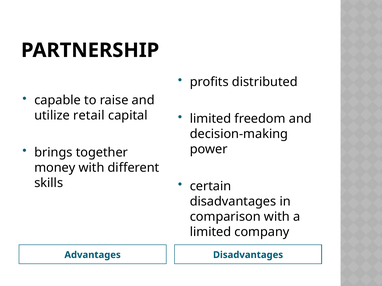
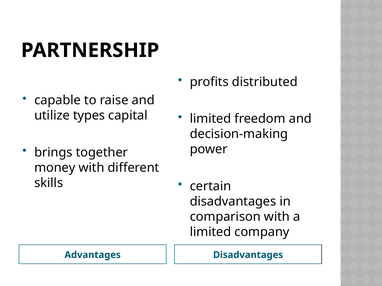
retail: retail -> types (89, 116)
